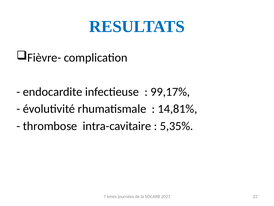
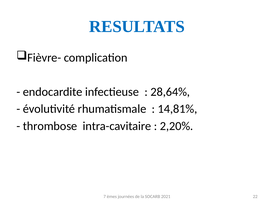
99,17%: 99,17% -> 28,64% (170, 92)
5,35%: 5,35% -> 2,20% (177, 126)
